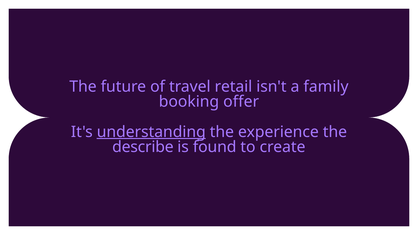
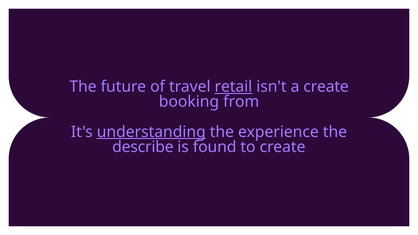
retail underline: none -> present (233, 87)
a family: family -> create (326, 87)
offer: offer -> from (241, 102)
